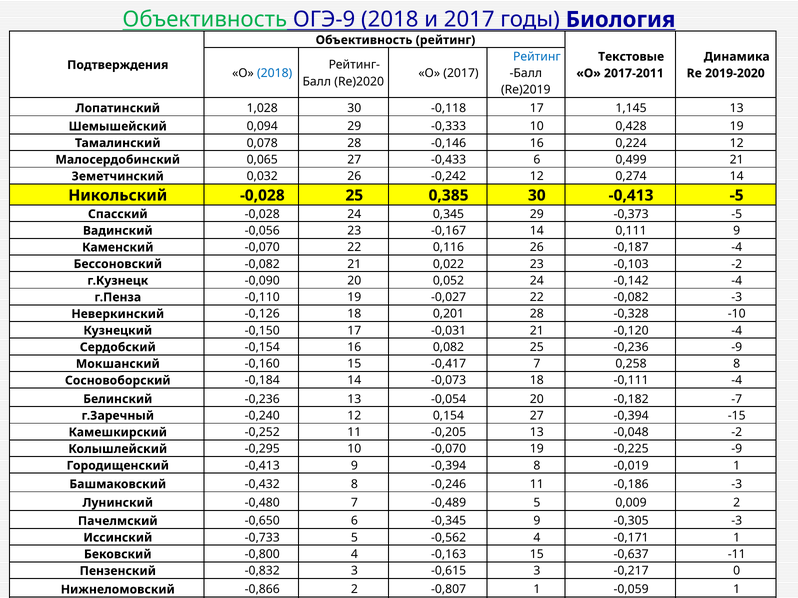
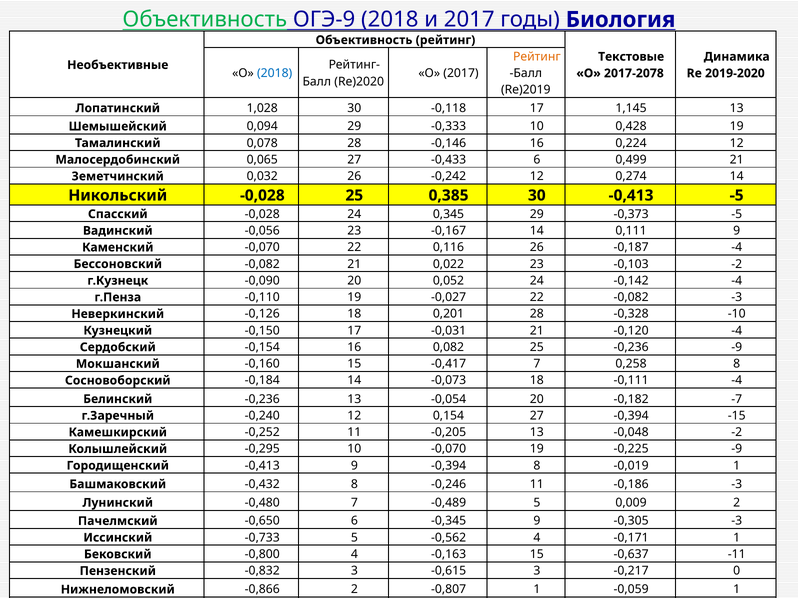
Рейтинг colour: blue -> orange (537, 57)
Подтверждения: Подтверждения -> Необъективные (118, 65)
2017-2011: 2017-2011 -> 2017-2078 (634, 73)
